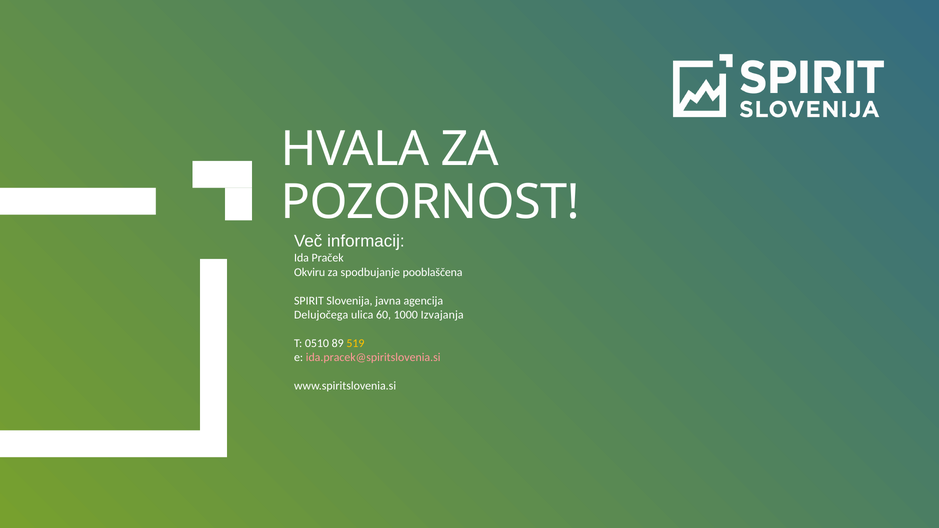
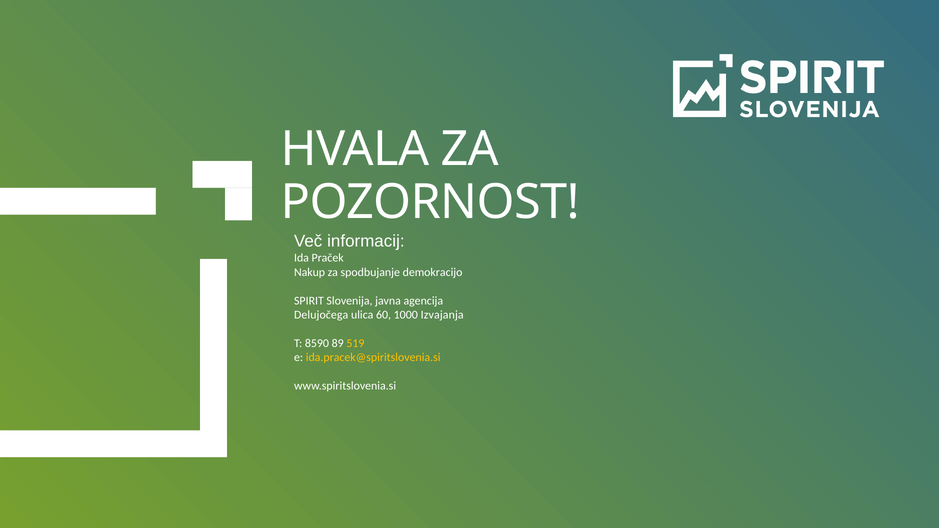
Okviru: Okviru -> Nakup (310, 272)
pooblaščena: pooblaščena -> demokracijo (433, 272)
0510: 0510 -> 8590 (317, 343)
ida.pracek@spiritslovenia.si colour: pink -> yellow (373, 358)
